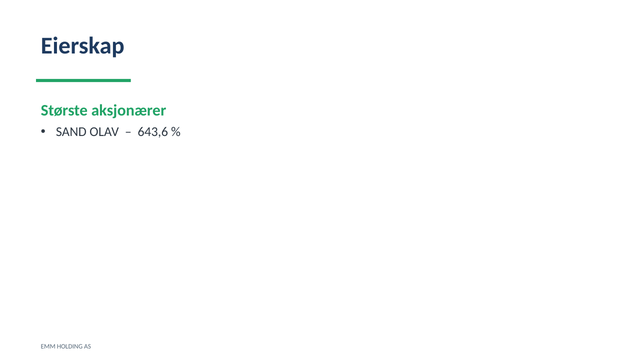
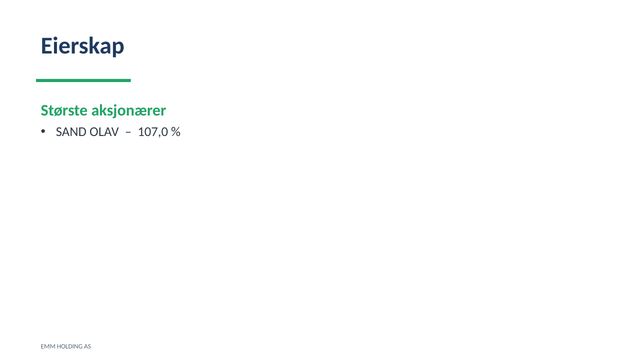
643,6: 643,6 -> 107,0 (153, 132)
